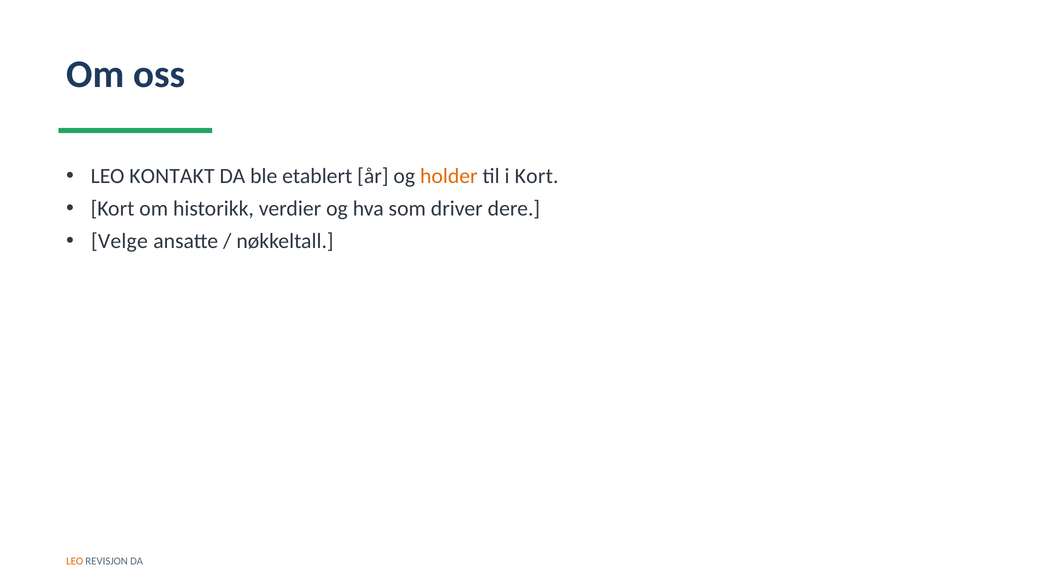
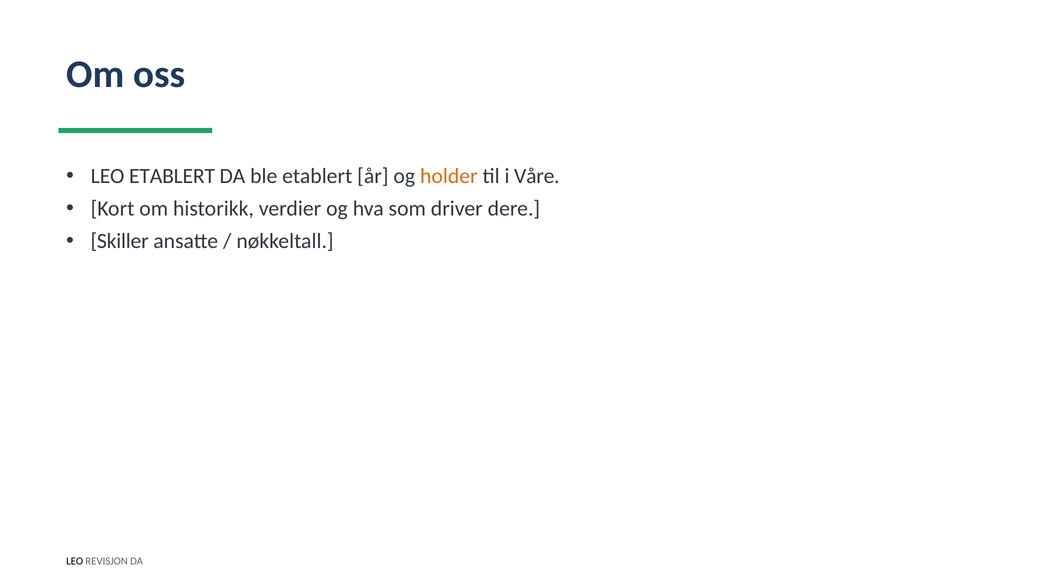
LEO KONTAKT: KONTAKT -> ETABLERT (172, 176)
i Kort: Kort -> Våre (537, 176)
Velge: Velge -> Skiller (120, 241)
LEO colour: orange -> black (75, 562)
